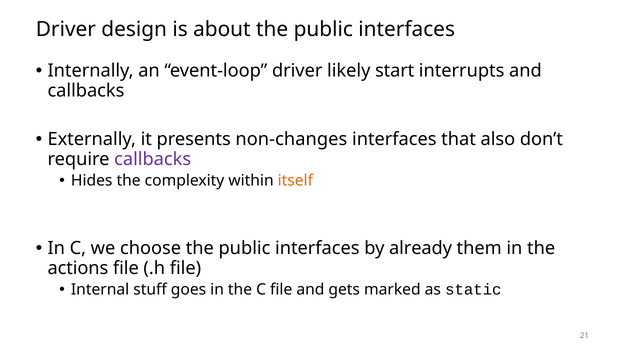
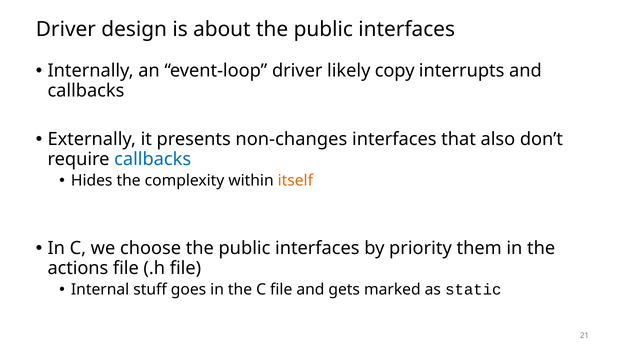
start: start -> copy (395, 71)
callbacks colour: purple -> blue (153, 159)
already: already -> priority (420, 248)
